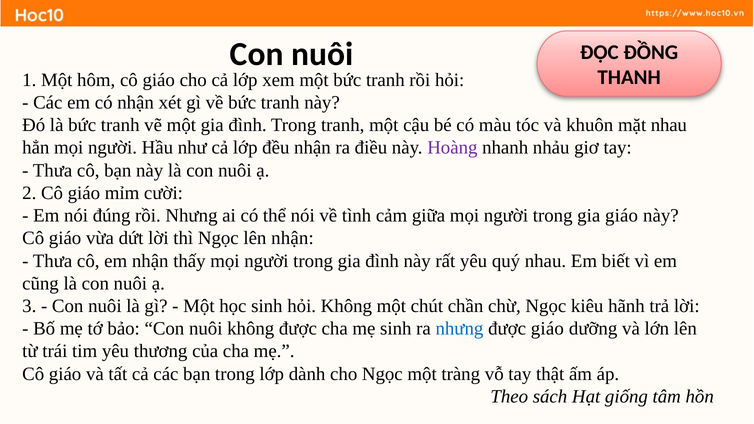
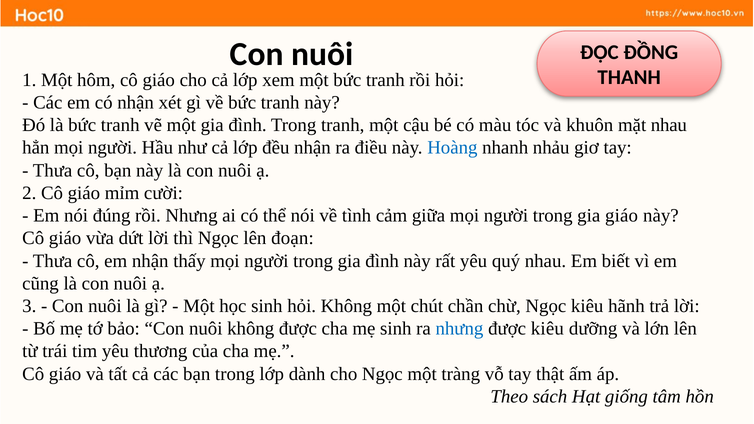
Hoàng colour: purple -> blue (452, 148)
lên nhận: nhận -> đoạn (292, 238)
được giáo: giáo -> kiêu (547, 329)
